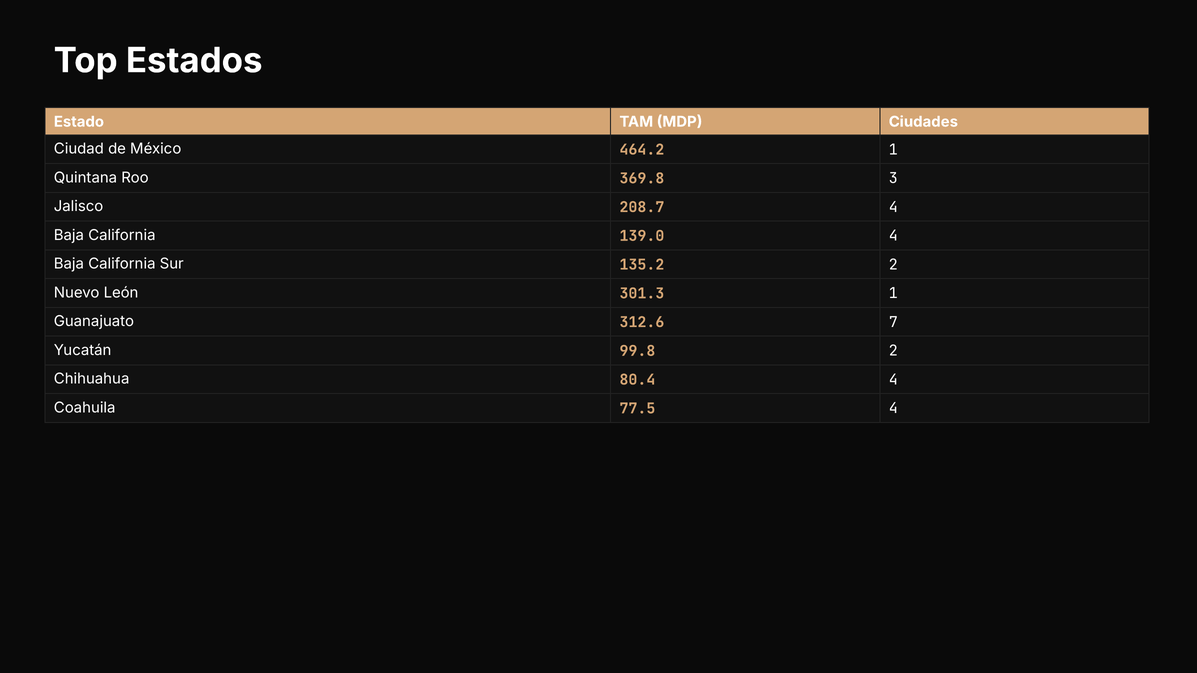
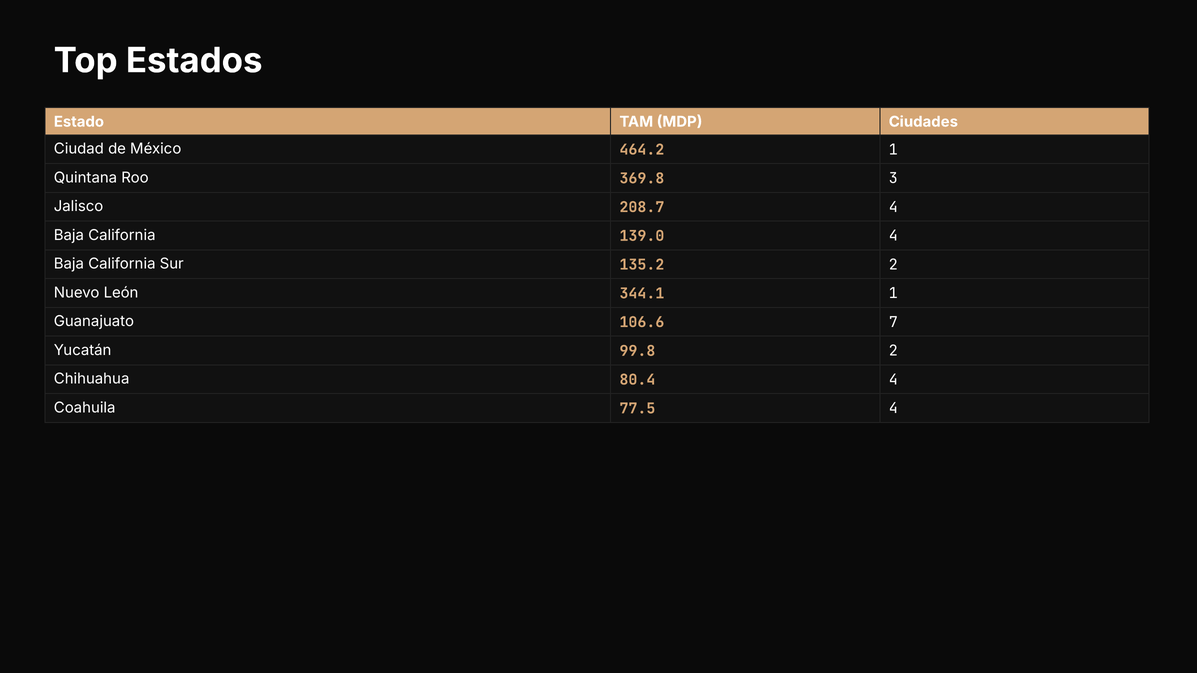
301.3: 301.3 -> 344.1 (642, 294)
312.6: 312.6 -> 106.6 (642, 322)
